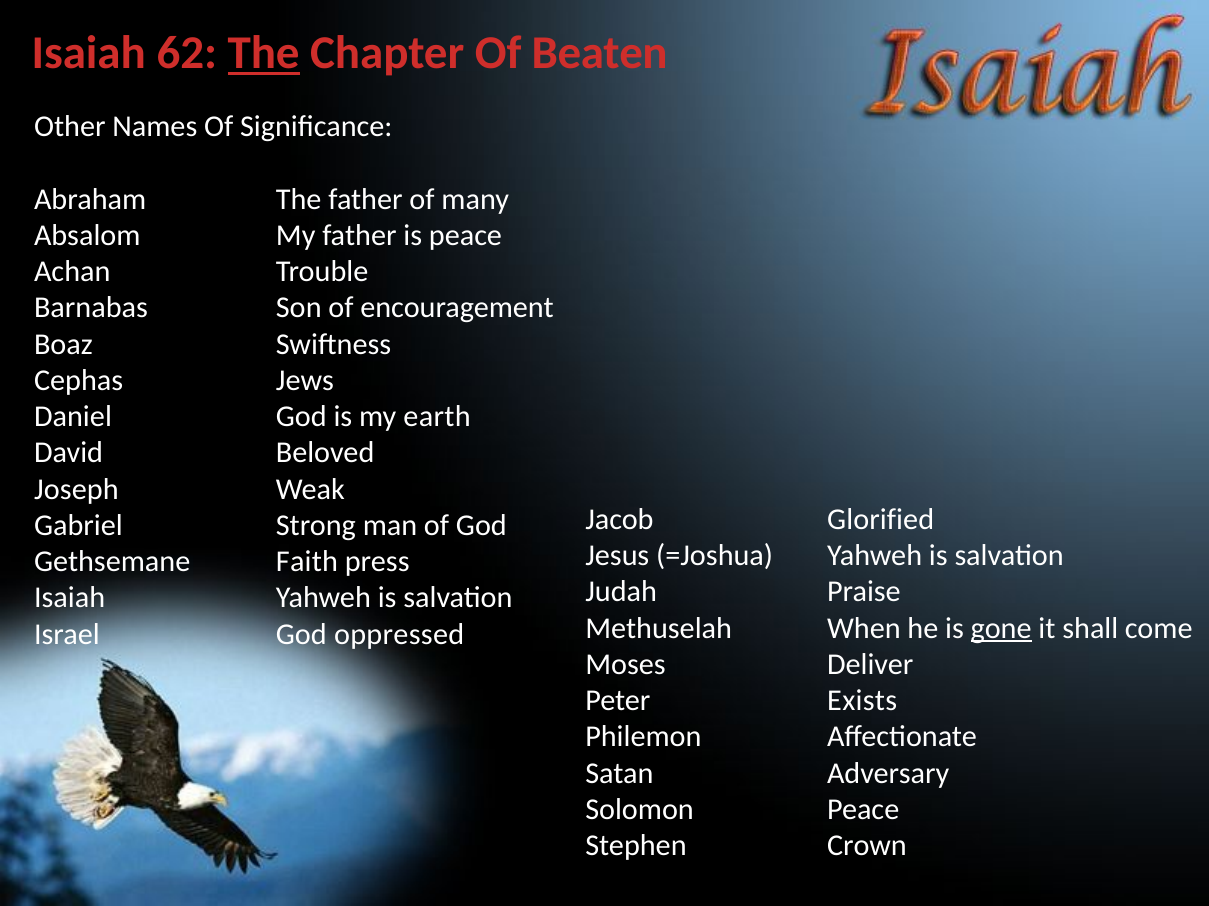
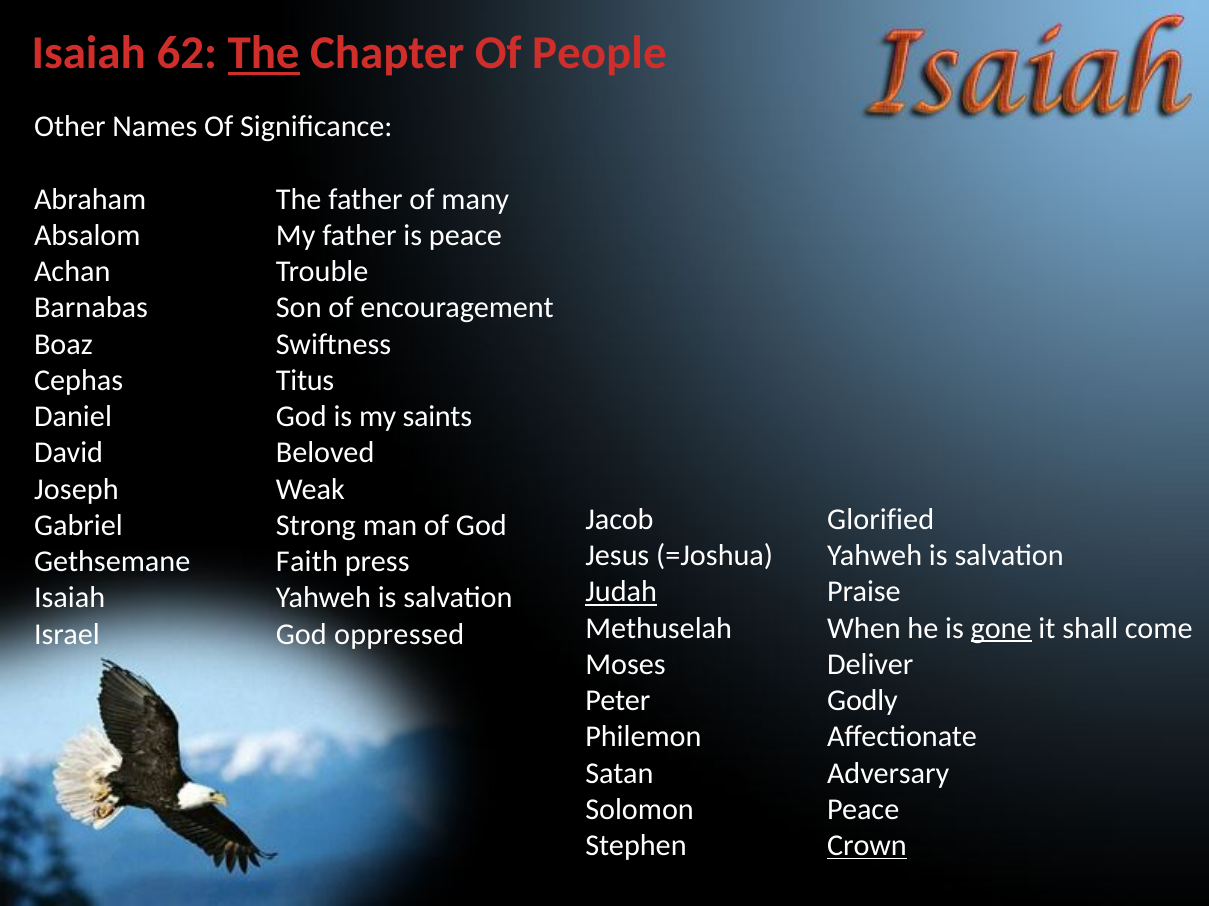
Beaten: Beaten -> People (599, 53)
Jews: Jews -> Titus (305, 381)
earth: earth -> saints (437, 417)
Judah underline: none -> present (621, 592)
Exists: Exists -> Godly (862, 701)
Crown underline: none -> present (867, 846)
